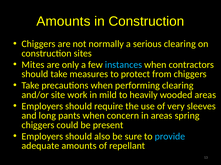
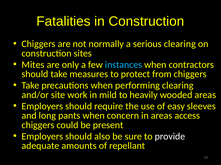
Amounts: Amounts -> Fatalities (64, 21)
very: very -> easy (176, 107)
spring: spring -> access (187, 116)
provide colour: light blue -> white (170, 137)
